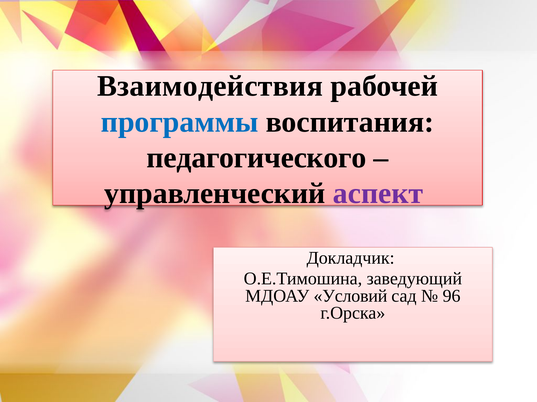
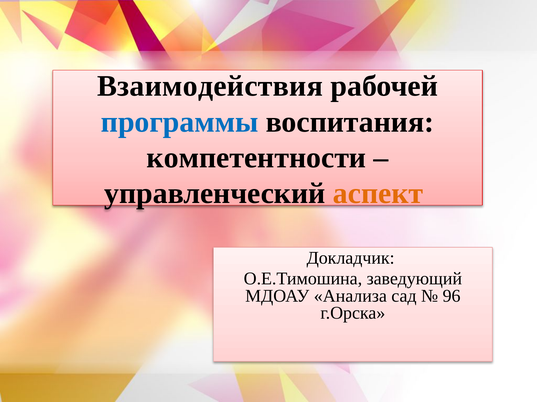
педагогического: педагогического -> компетентности (256, 158)
аспект colour: purple -> orange (378, 194)
Условий: Условий -> Анализа (350, 296)
